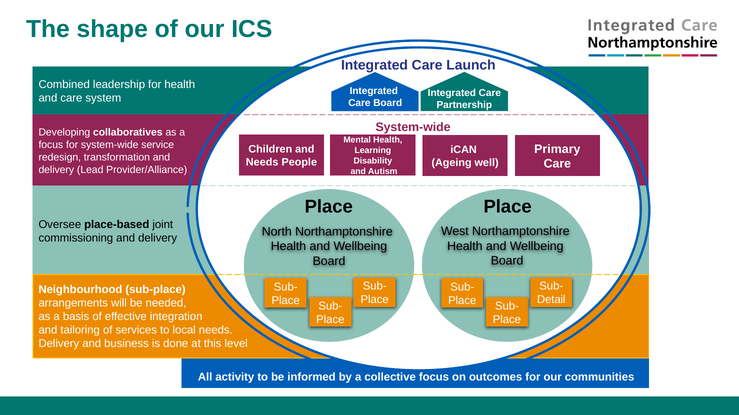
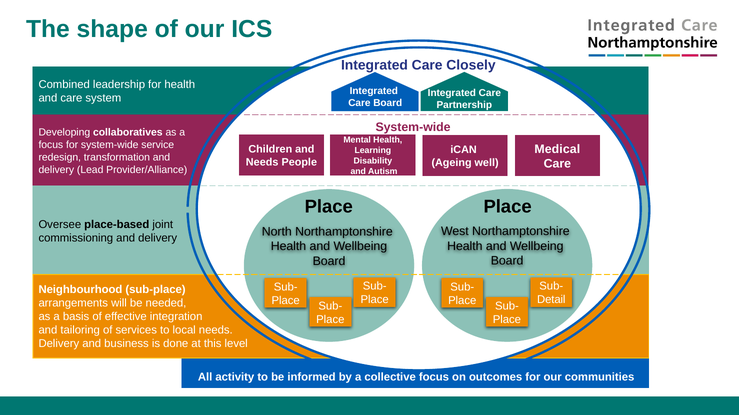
Launch: Launch -> Closely (471, 65)
Primary: Primary -> Medical (557, 149)
